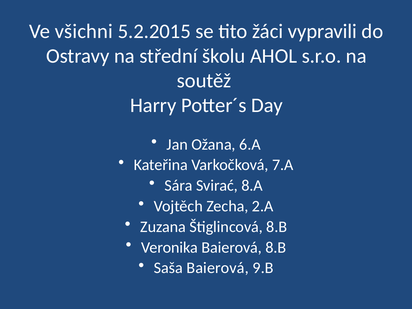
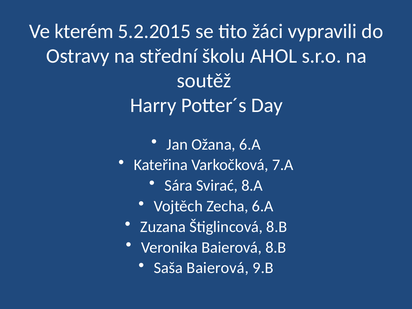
všichni: všichni -> kterém (84, 31)
Zecha 2.A: 2.A -> 6.A (263, 206)
